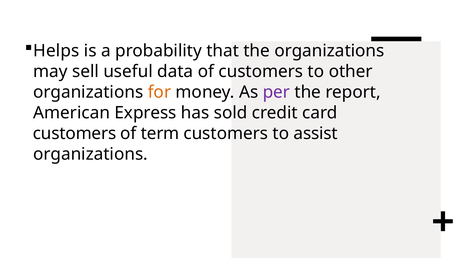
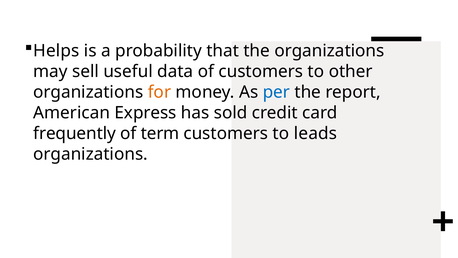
per colour: purple -> blue (276, 92)
customers: customers -> frequently (75, 133)
assist: assist -> leads (316, 133)
